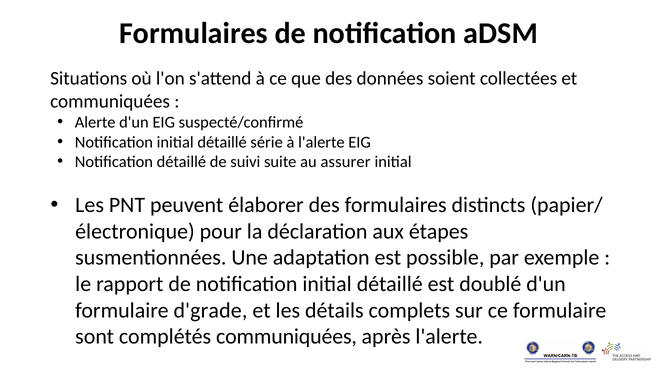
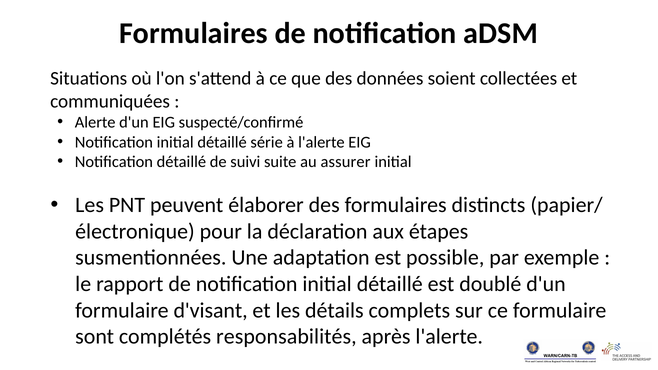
d'grade: d'grade -> d'visant (211, 310)
complétés communiquées: communiquées -> responsabilités (286, 337)
